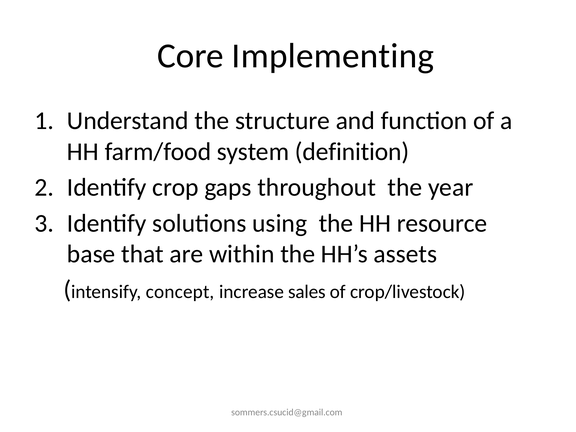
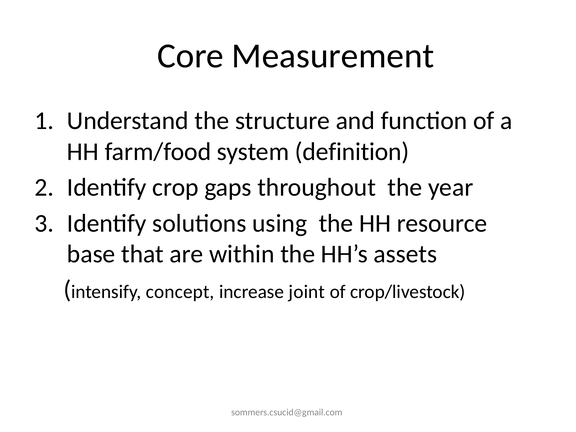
Implementing: Implementing -> Measurement (333, 56)
sales: sales -> joint (307, 292)
